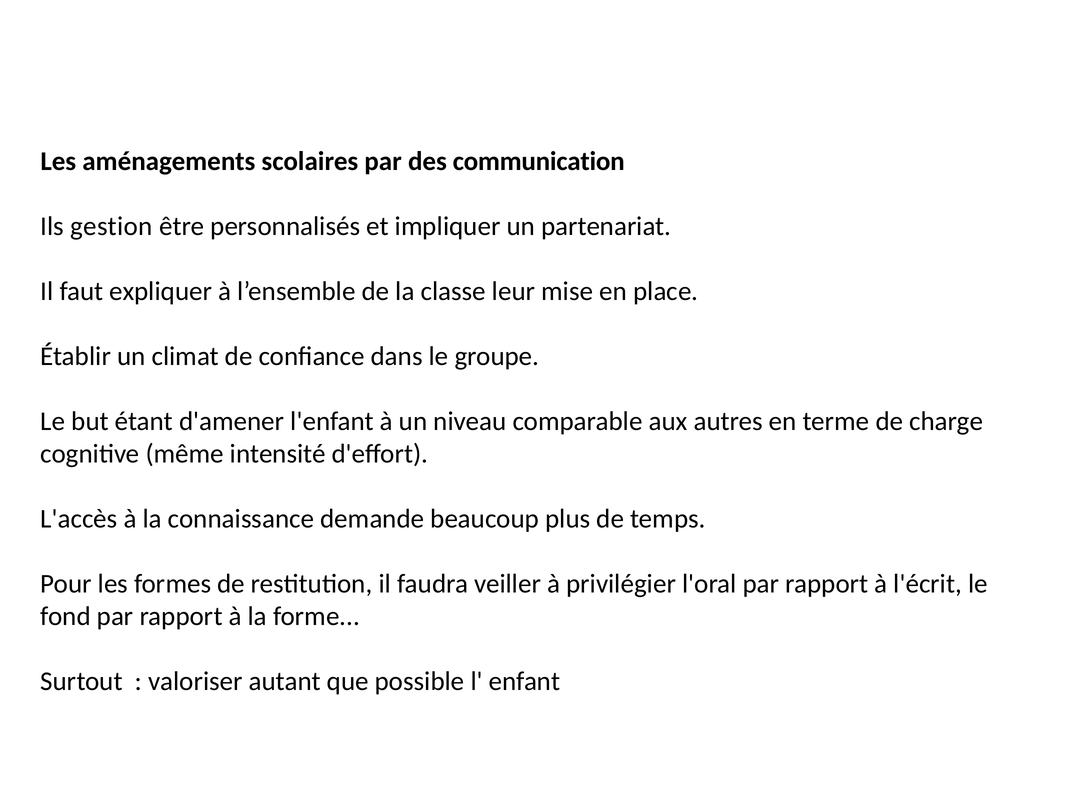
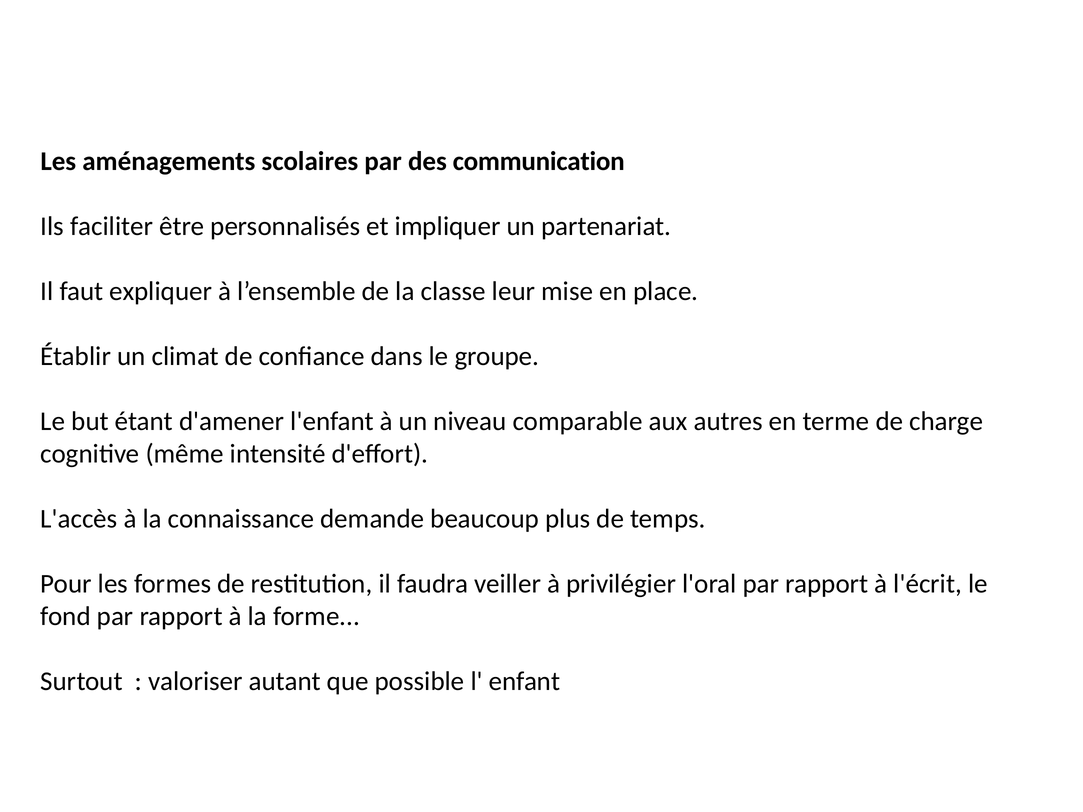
gestion: gestion -> faciliter (112, 227)
